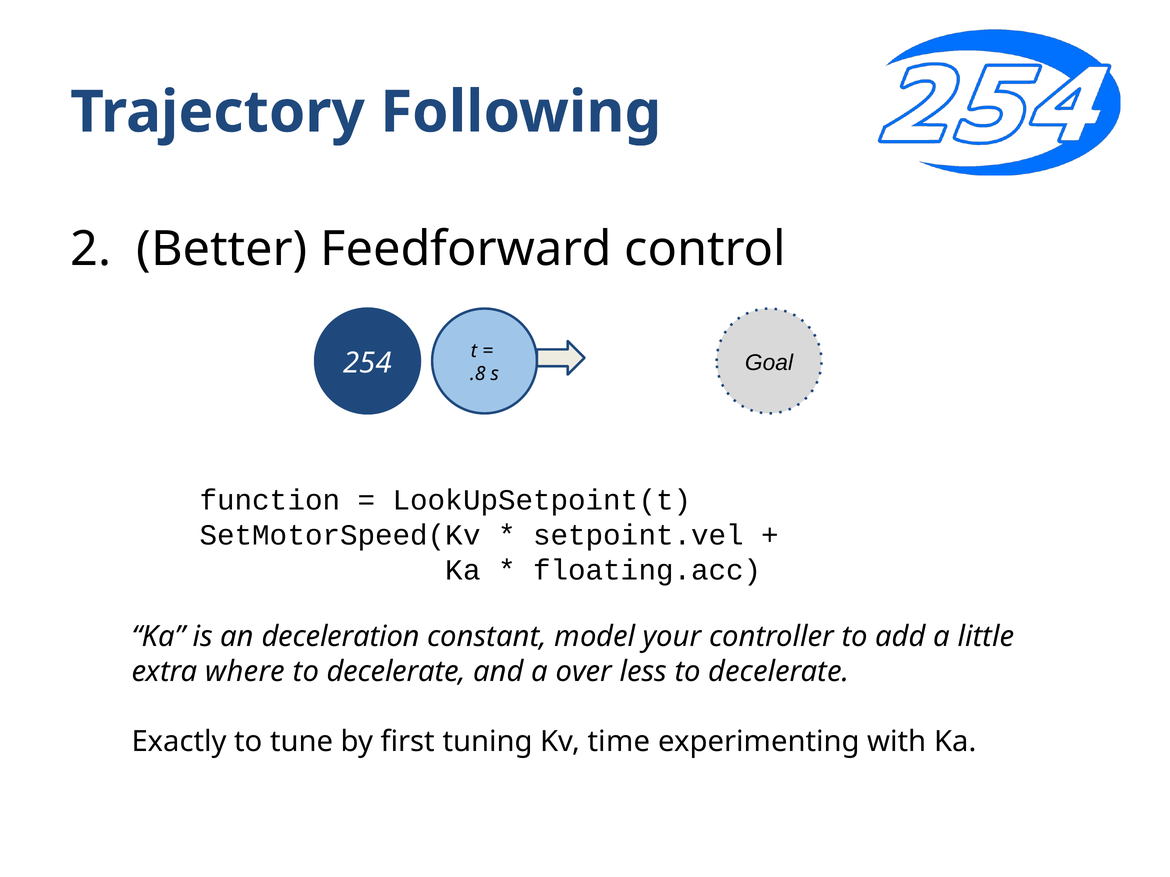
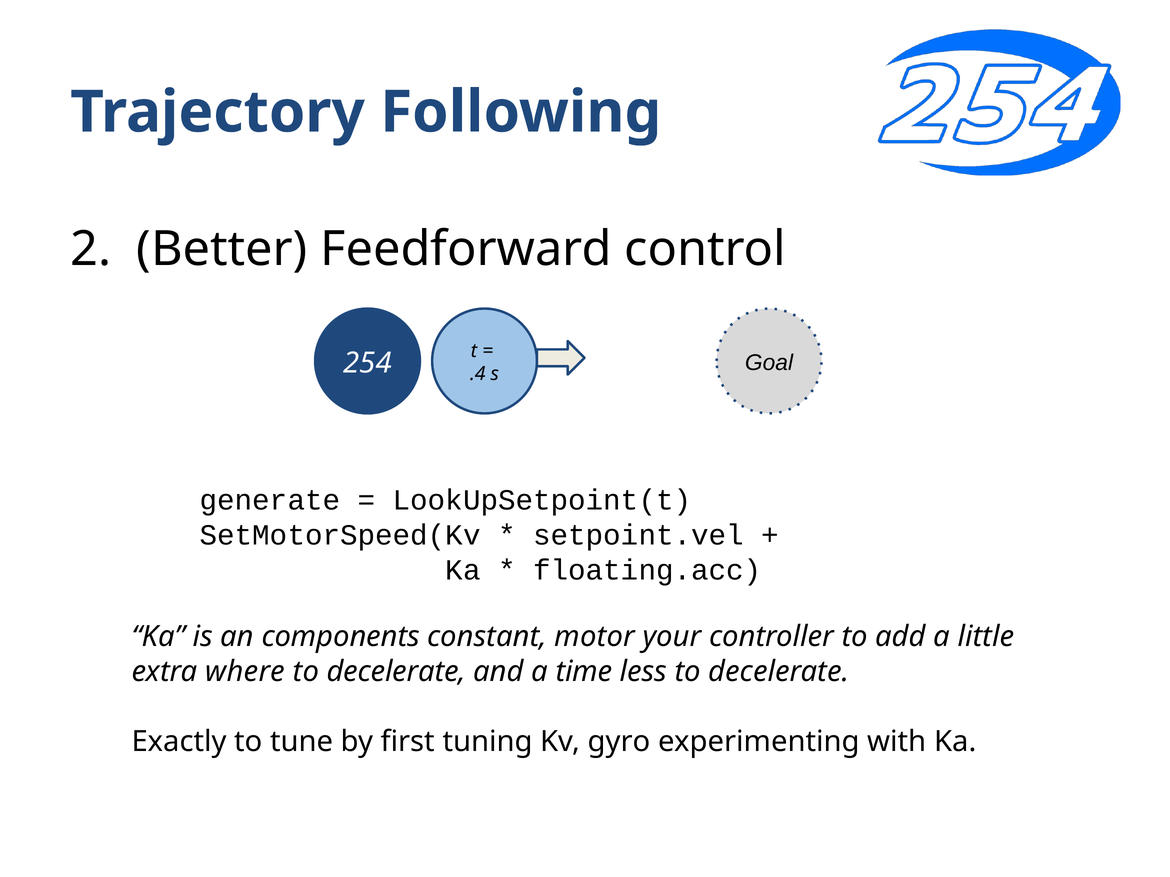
.8: .8 -> .4 (478, 374)
function: function -> generate (270, 500)
deceleration: deceleration -> components (341, 637)
model: model -> motor (595, 637)
over: over -> time (584, 672)
time: time -> gyro (619, 742)
